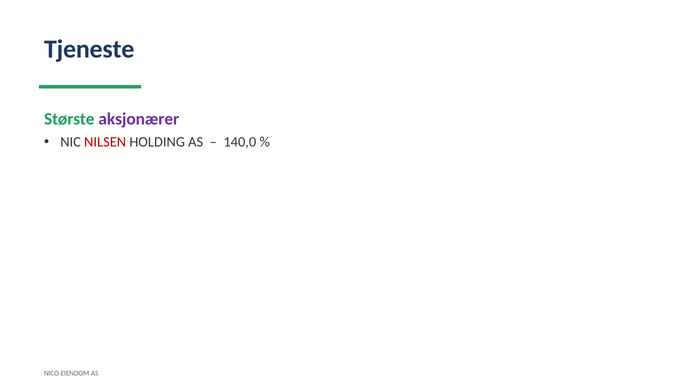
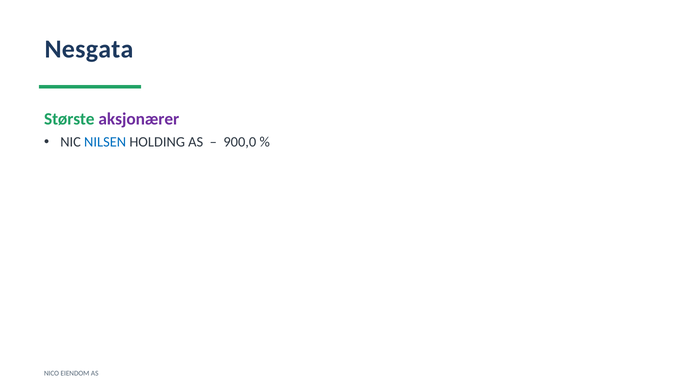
Tjeneste: Tjeneste -> Nesgata (89, 49)
NILSEN colour: red -> blue (105, 142)
140,0: 140,0 -> 900,0 (240, 142)
